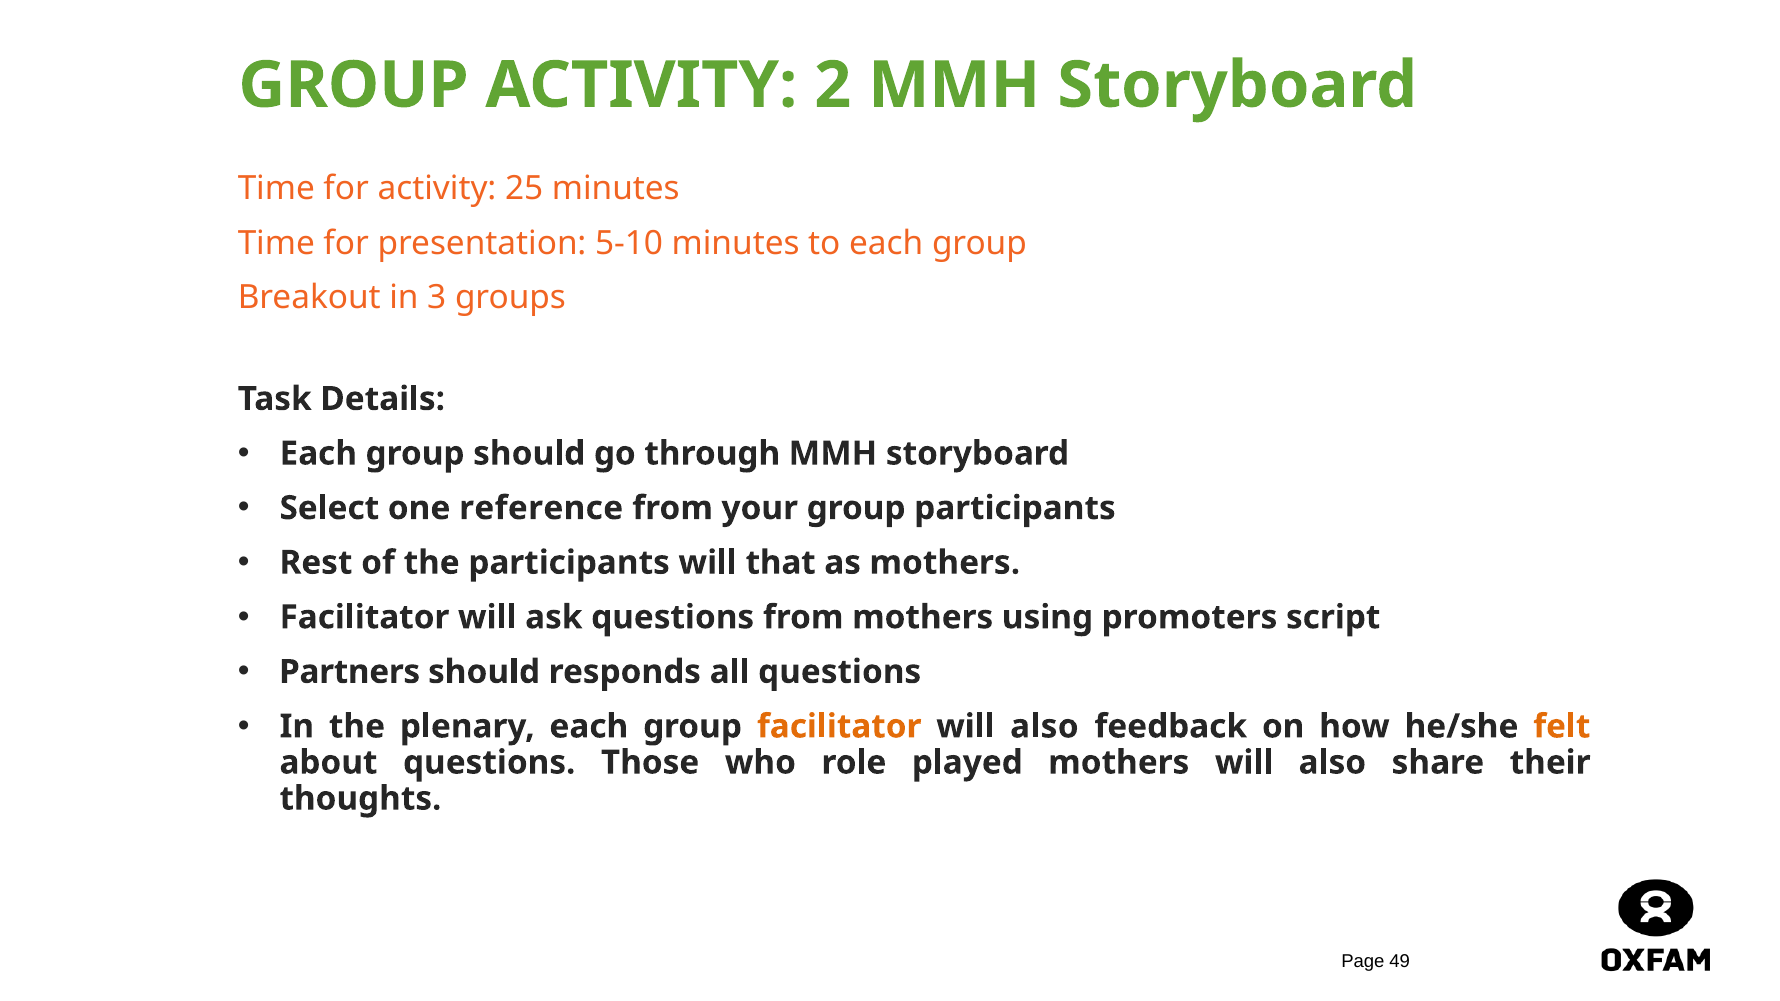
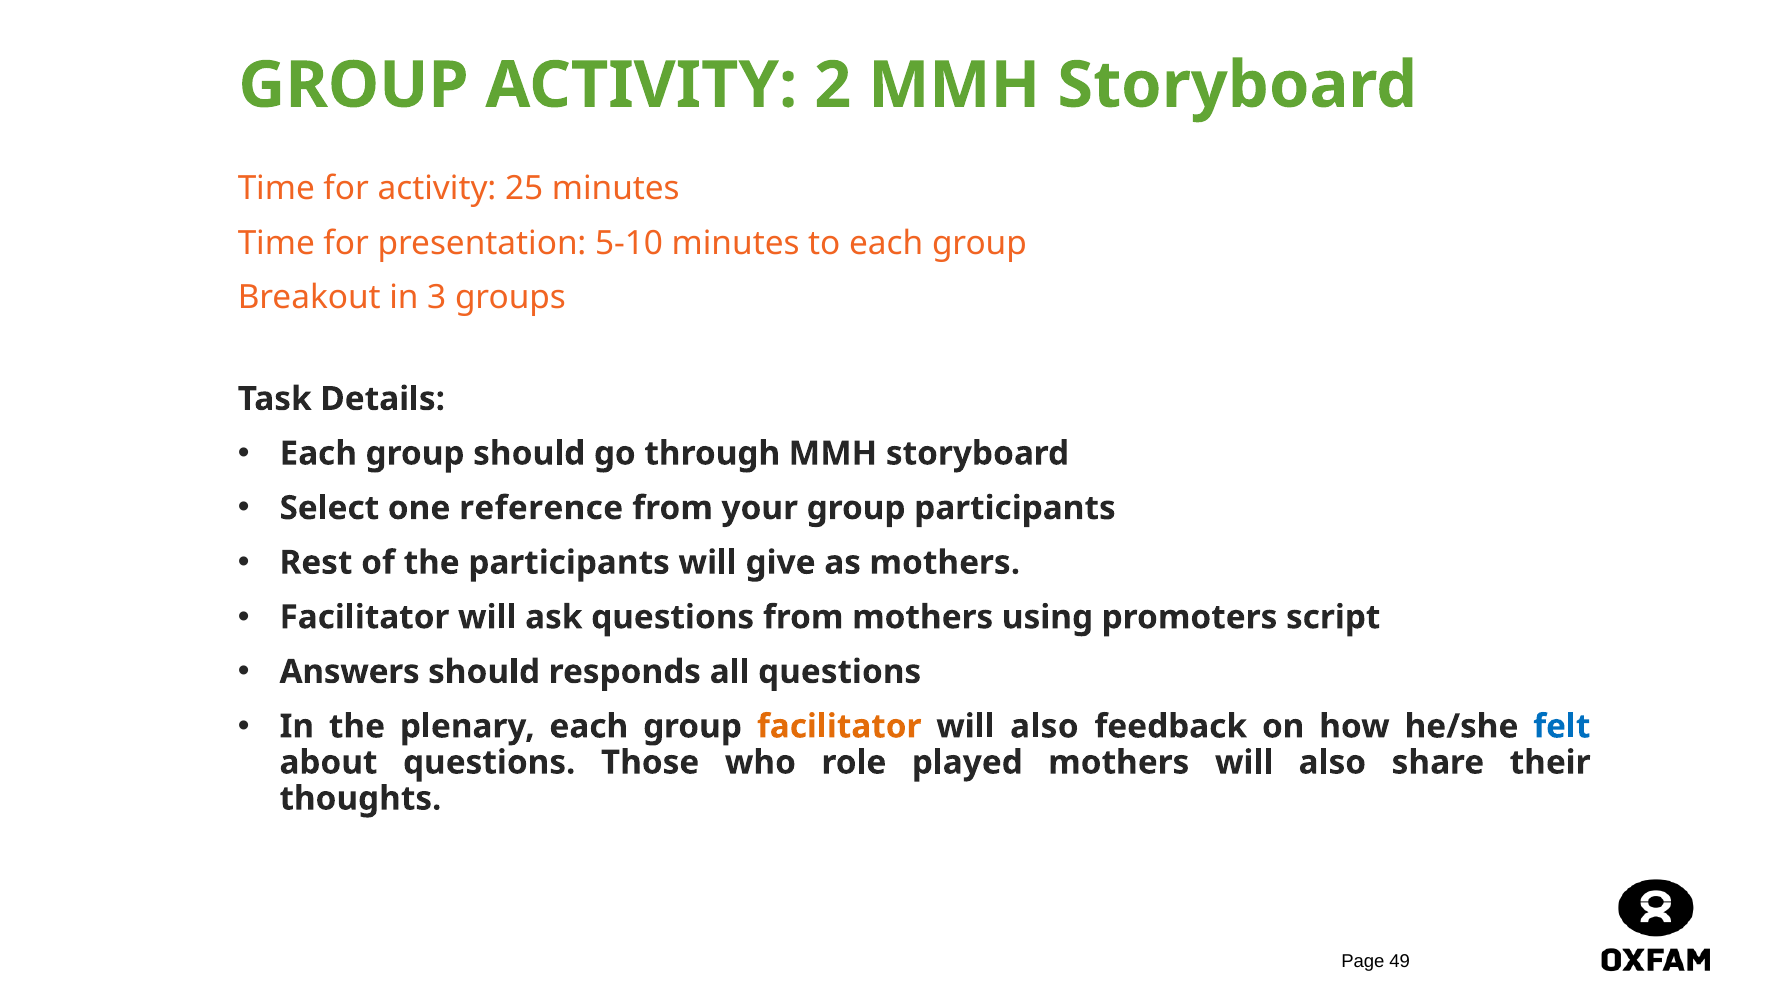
that: that -> give (781, 563)
Partners: Partners -> Answers (350, 672)
felt colour: orange -> blue (1562, 727)
